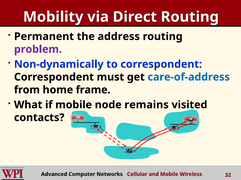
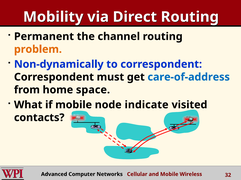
address: address -> channel (119, 37)
problem colour: purple -> orange (38, 49)
frame: frame -> space (93, 90)
remains: remains -> indicate (147, 105)
